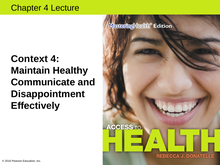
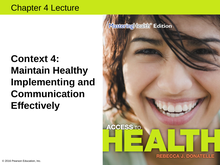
Communicate: Communicate -> Implementing (43, 82)
Disappointment: Disappointment -> Communication (48, 94)
